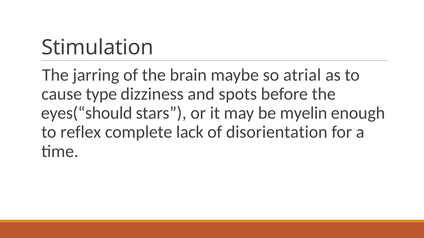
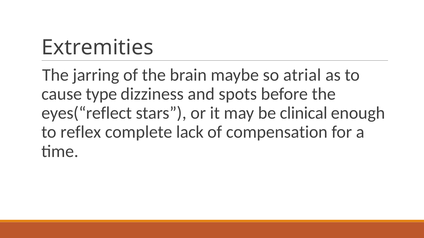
Stimulation: Stimulation -> Extremities (97, 48)
eyes(“should: eyes(“should -> eyes(“reflect (87, 113)
myelin: myelin -> clinical (304, 113)
disorientation: disorientation -> compensation (277, 132)
